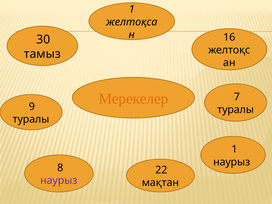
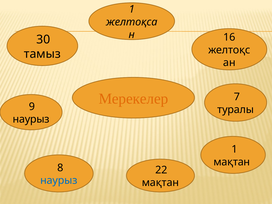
туралы: туралы -> наурыз (31, 119)
наурыз: наурыз -> мақтан (232, 162)
наурыз colour: purple -> blue (59, 180)
